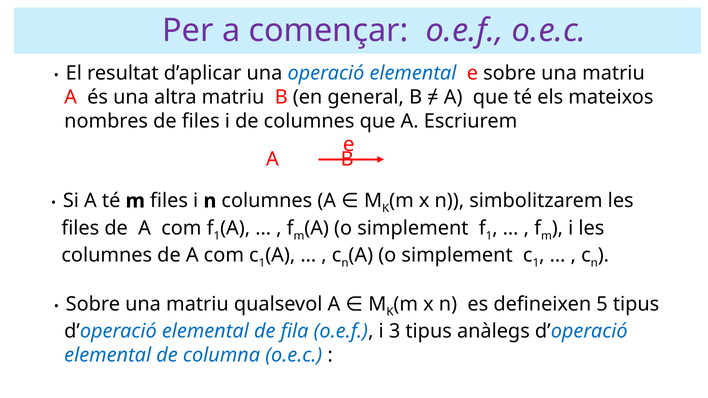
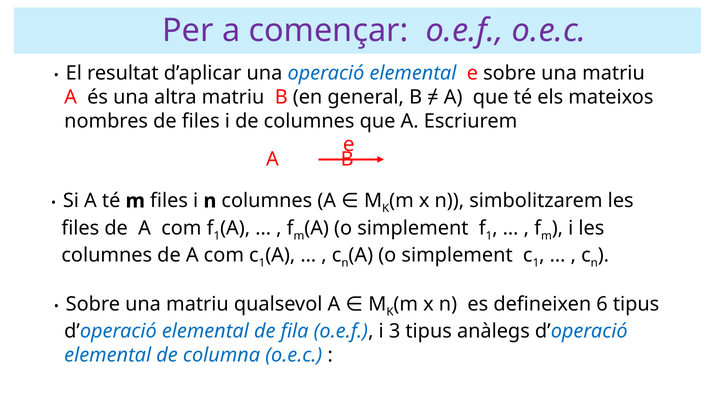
5: 5 -> 6 (602, 304)
